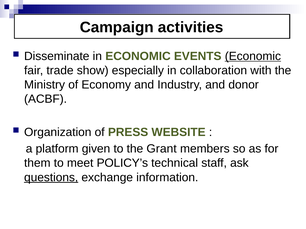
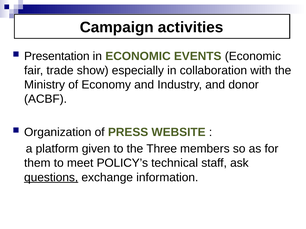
Disseminate: Disseminate -> Presentation (57, 56)
Economic underline: present -> none (253, 56)
Grant: Grant -> Three (162, 149)
